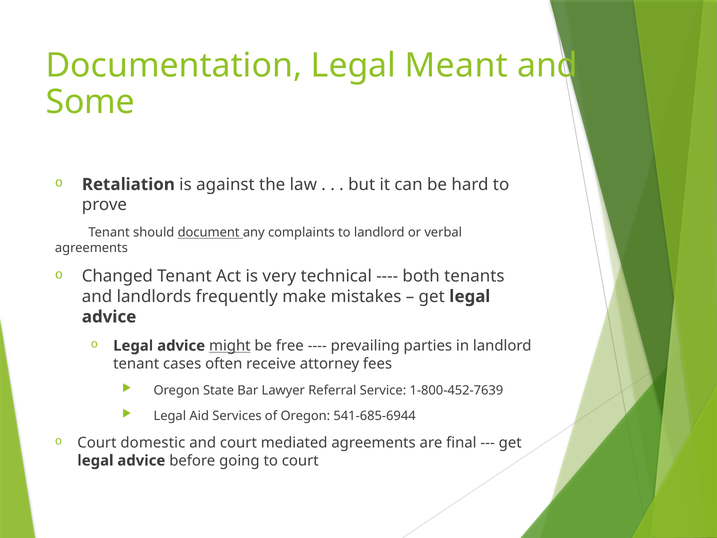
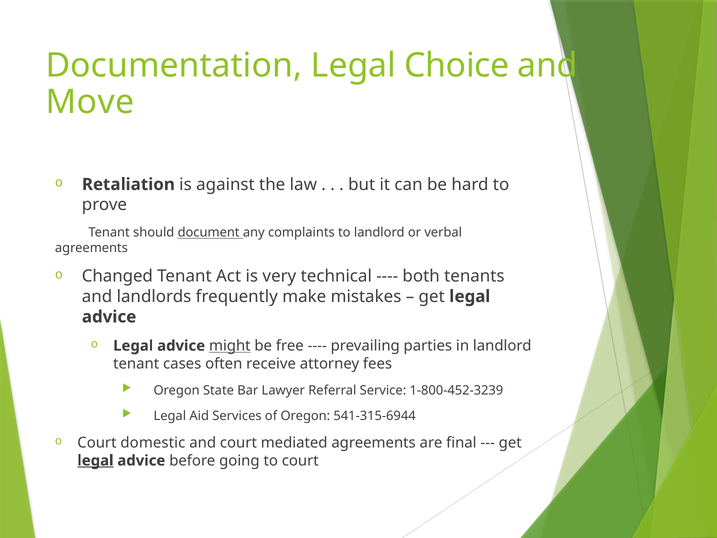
Meant: Meant -> Choice (457, 65)
Some: Some -> Move (90, 102)
1-800-452-7639: 1-800-452-7639 -> 1-800-452-3239 (456, 390)
541-685-6944: 541-685-6944 -> 541-315-6944 (375, 416)
legal underline: none -> present (95, 460)
